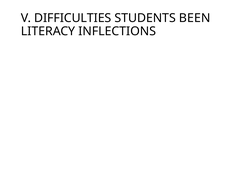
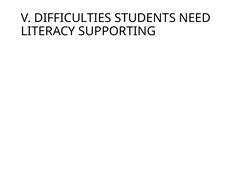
BEEN: BEEN -> NEED (195, 18)
INFLECTIONS: INFLECTIONS -> SUPPORTING (117, 31)
